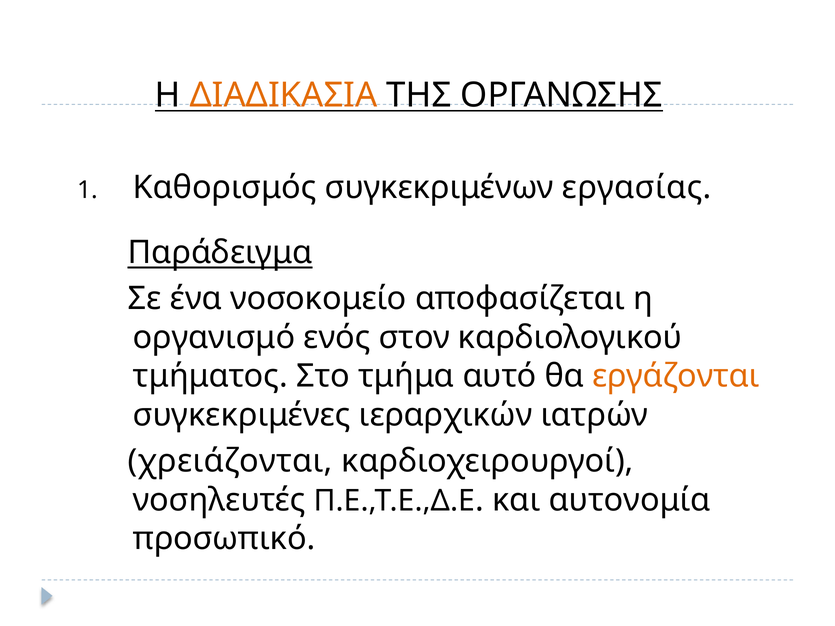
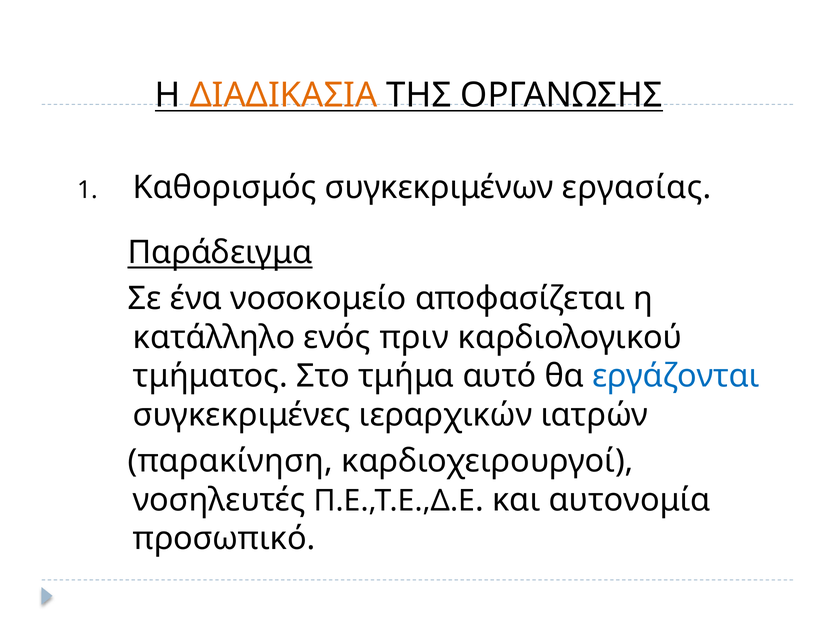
οργανισμό: οργανισμό -> κατάλληλο (214, 337)
στον: στον -> πριν (414, 337)
εργάζονται colour: orange -> blue (676, 376)
χρειάζονται: χρειάζονται -> παρακίνηση (230, 461)
